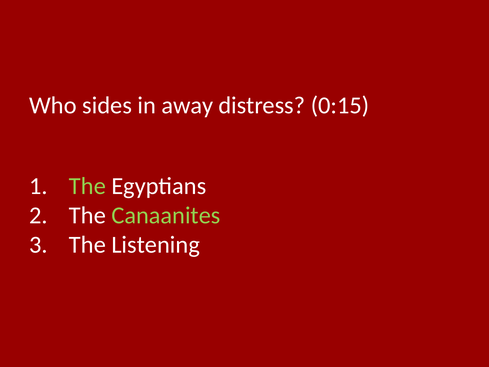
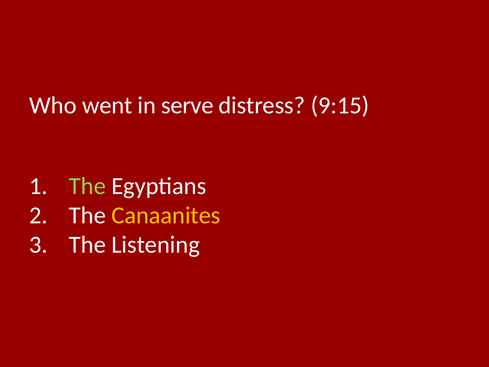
sides: sides -> went (107, 105)
away: away -> serve (187, 105)
0:15: 0:15 -> 9:15 (340, 105)
Canaanites colour: light green -> yellow (166, 215)
